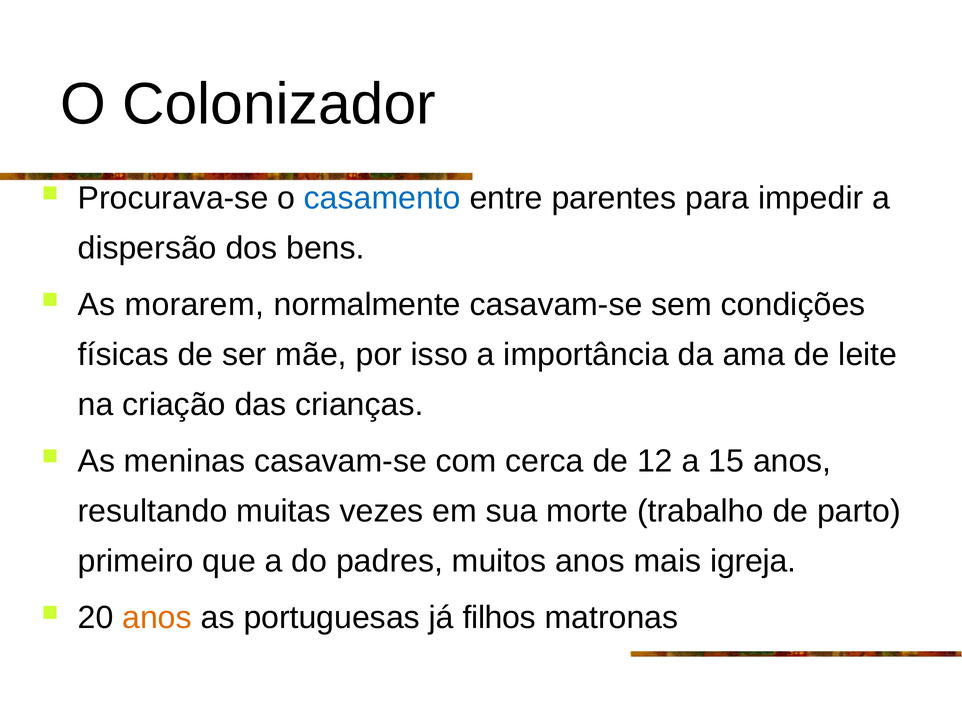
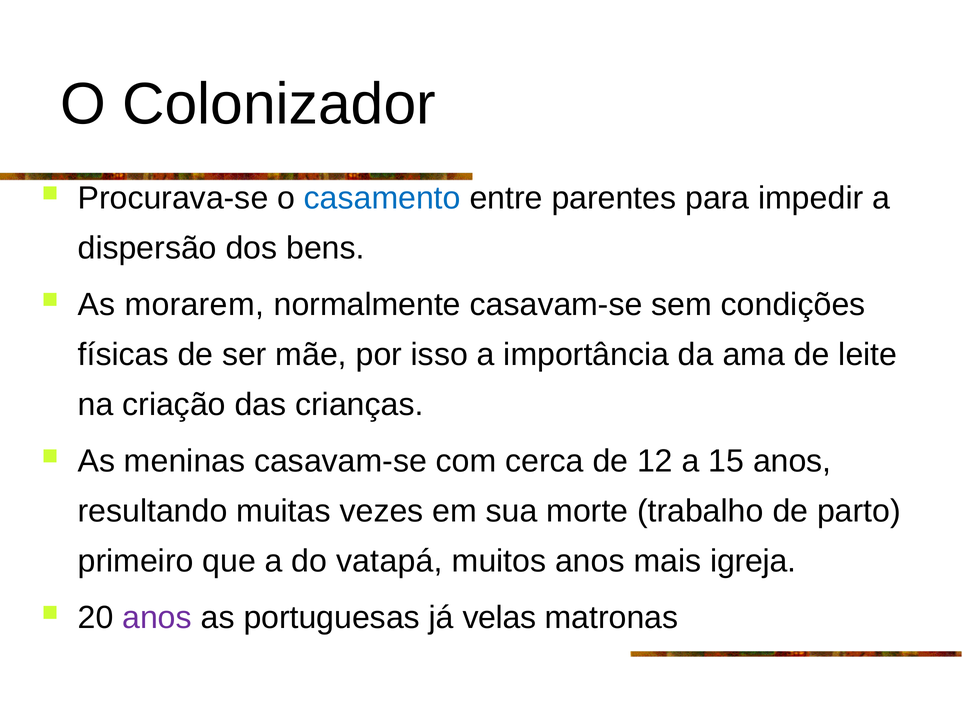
padres: padres -> vatapá (389, 561)
anos colour: orange -> purple (157, 617)
filhos: filhos -> velas (499, 617)
